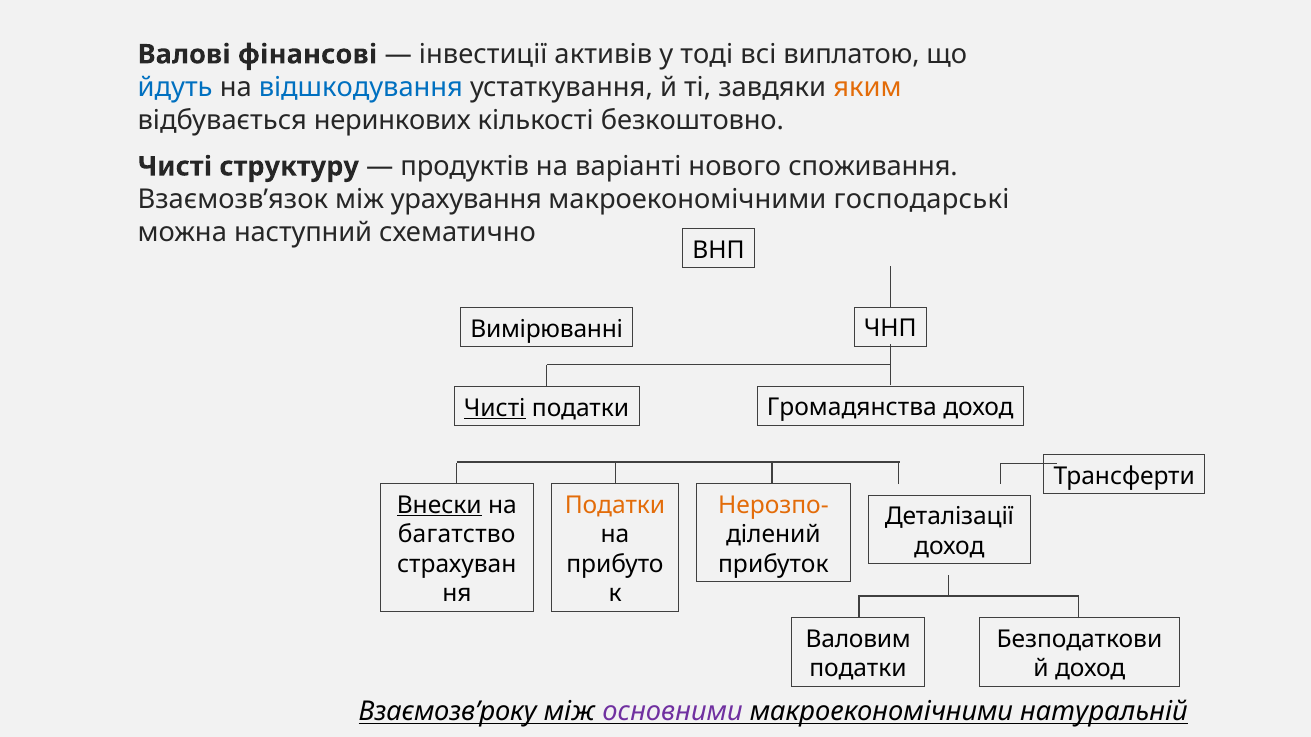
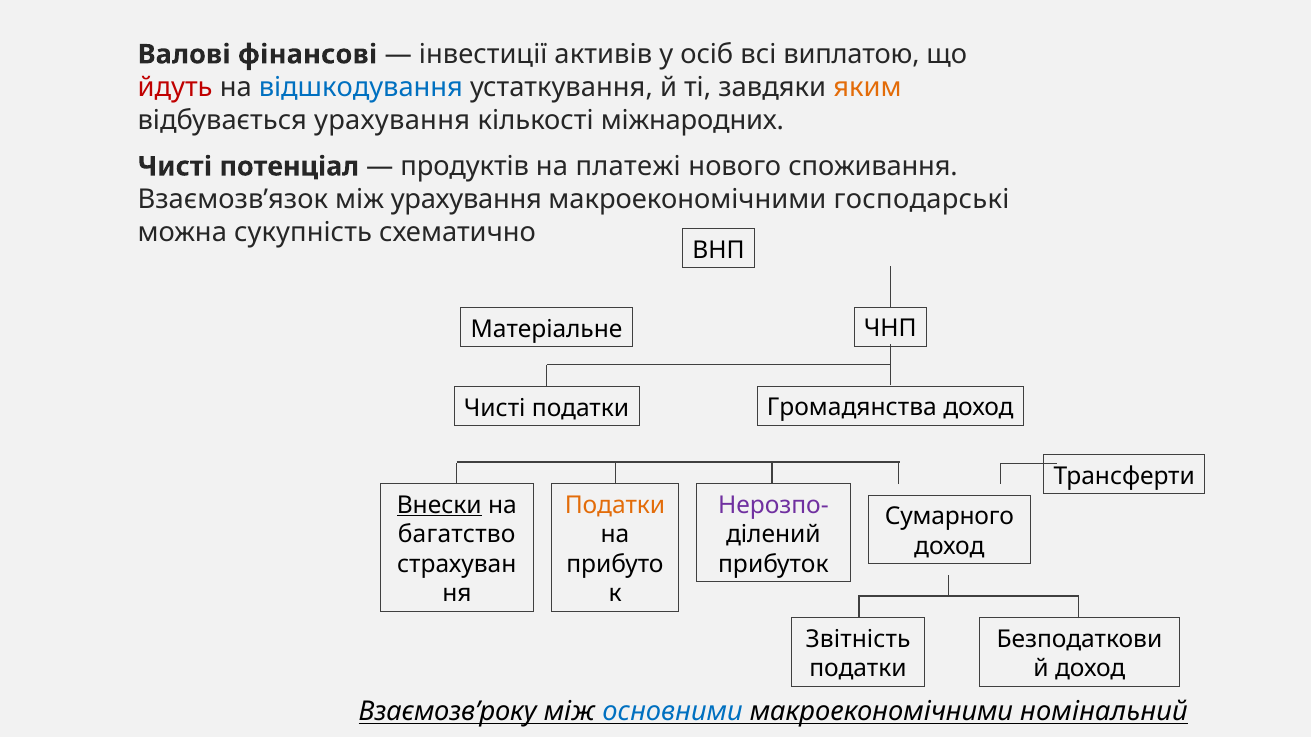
тоді: тоді -> осіб (707, 54)
йдуть colour: blue -> red (175, 87)
відбувається неринкових: неринкових -> урахування (392, 120)
безкоштовно: безкоштовно -> міжнародних (692, 120)
структуру: структуру -> потенціал (289, 167)
варіанті: варіанті -> платежi (628, 167)
наступний: наступний -> сукупність (303, 232)
Вимірюванні: Вимірюванні -> Матеріальне (547, 329)
Чисті underline: present -> none (495, 408)
Нерозпо- colour: orange -> purple (773, 505)
Деталізації: Деталізації -> Сумарного (949, 517)
Валовим: Валовим -> Звітність (858, 639)
основними colour: purple -> blue (672, 711)
натуральній: натуральній -> номінальний (1104, 711)
